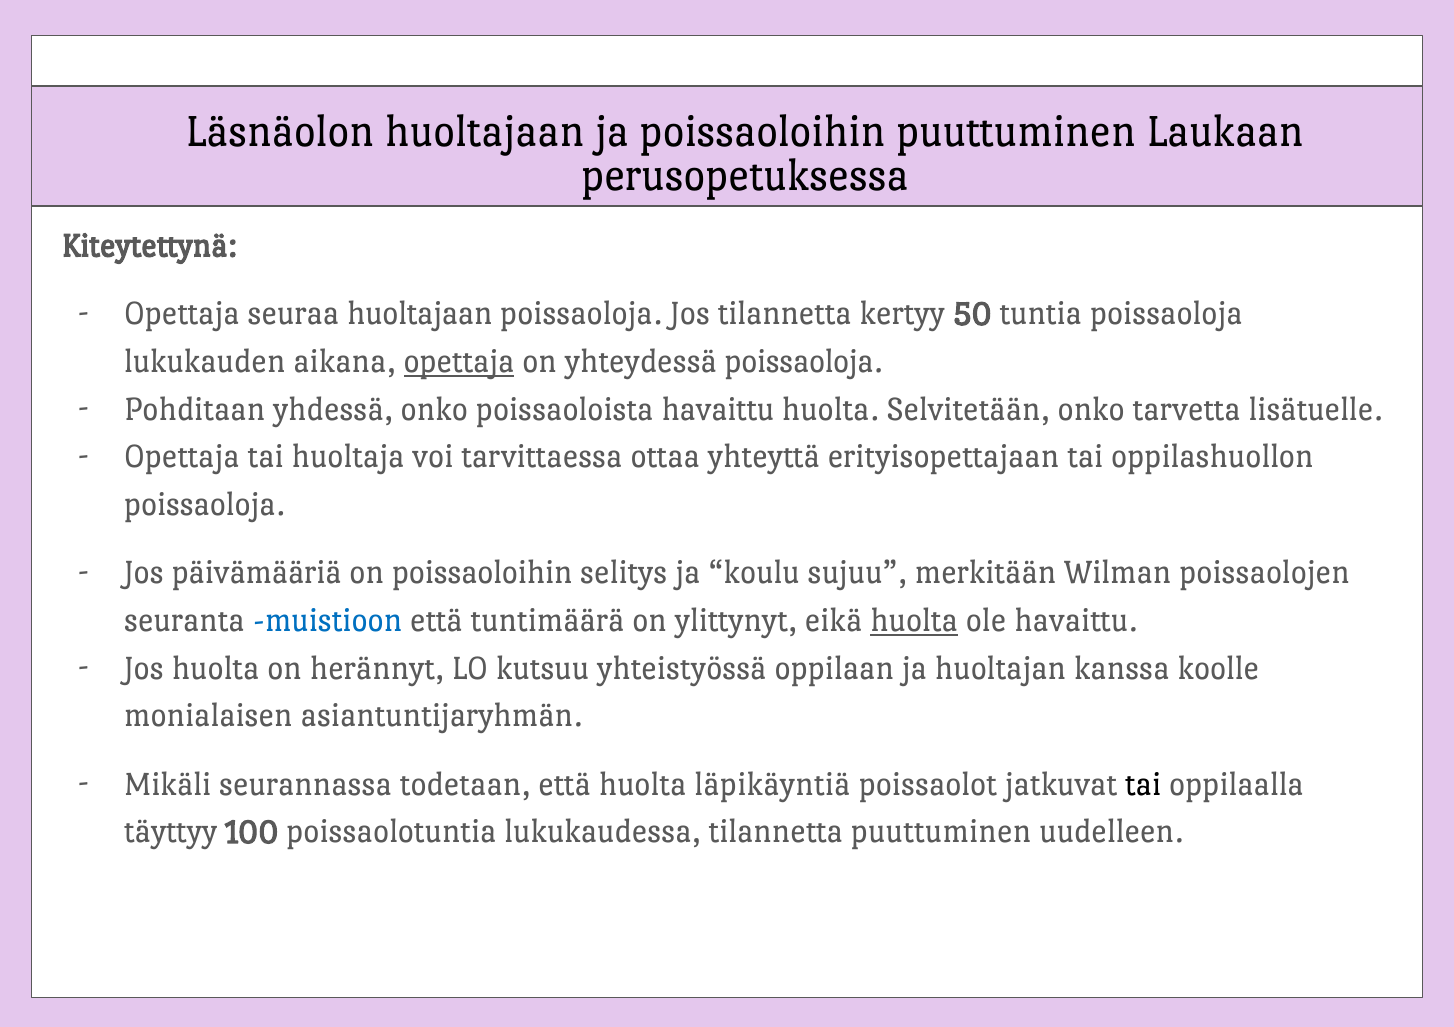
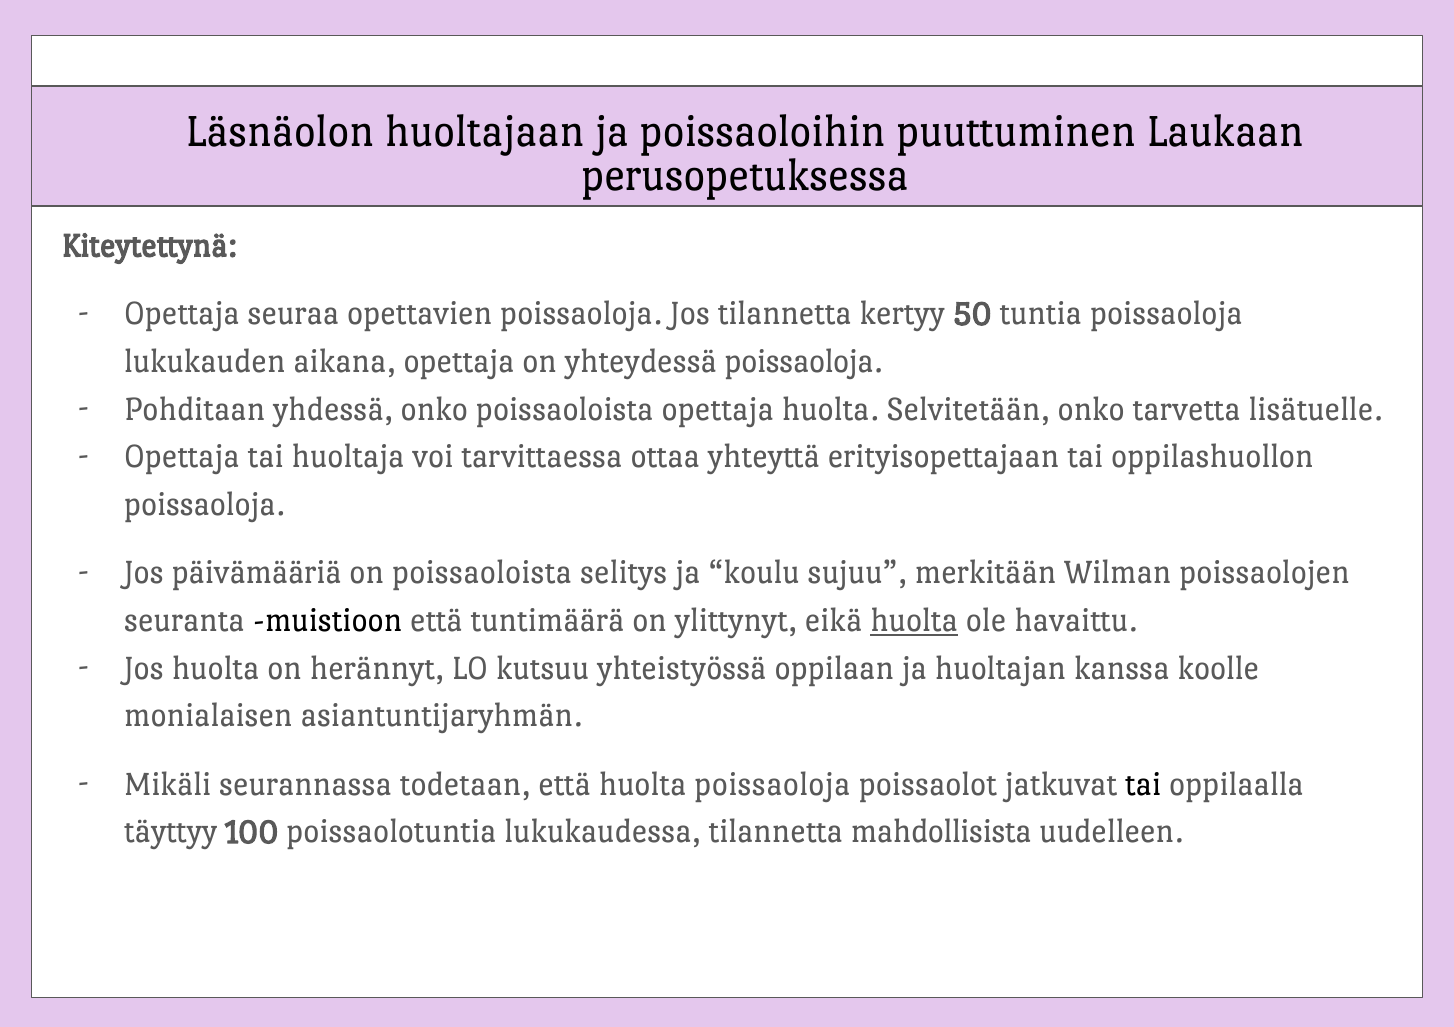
seuraa huoltajaan: huoltajaan -> opettavien (420, 314)
opettaja underline: present -> none (459, 361)
poissaoloista havaittu: havaittu -> opettaja (718, 409)
on poissaoloihin: poissaoloihin -> poissaoloista (482, 573)
muistioon colour: blue -> black (328, 620)
huolta läpikäyntiä: läpikäyntiä -> poissaoloja (772, 784)
tilannetta puuttuminen: puuttuminen -> mahdollisista (941, 832)
